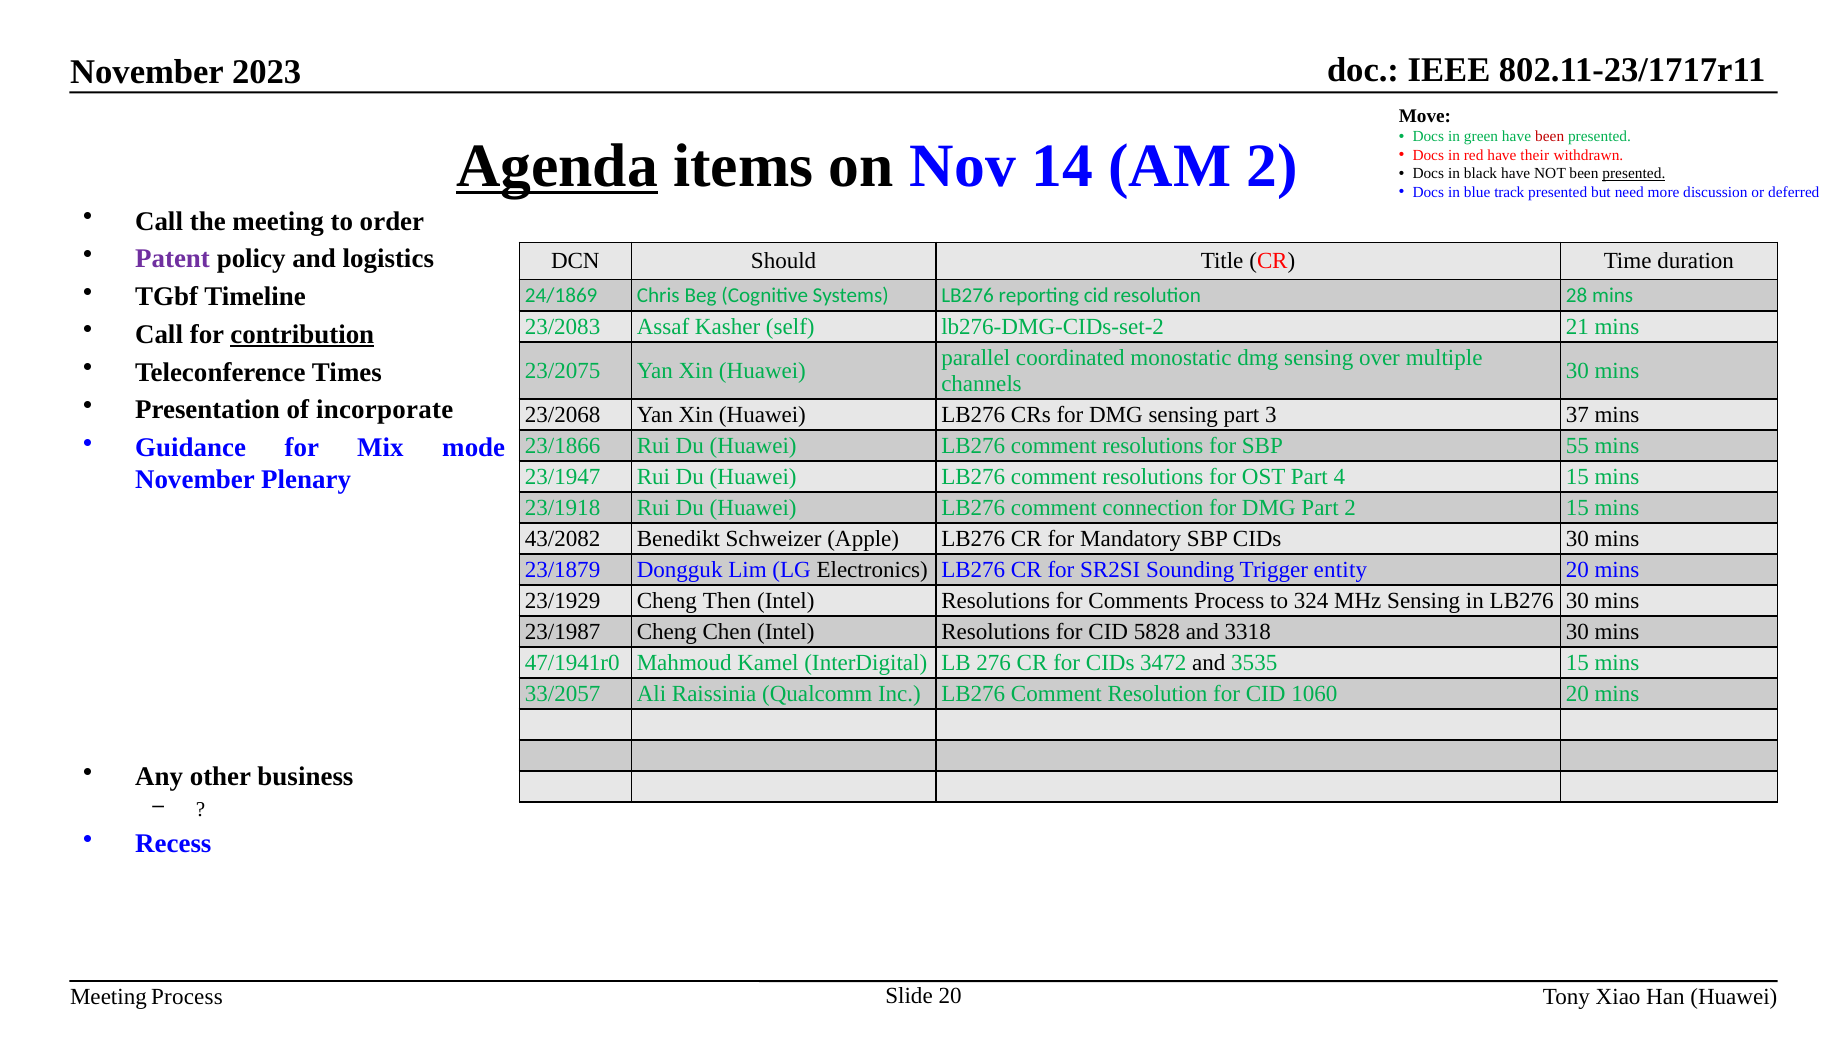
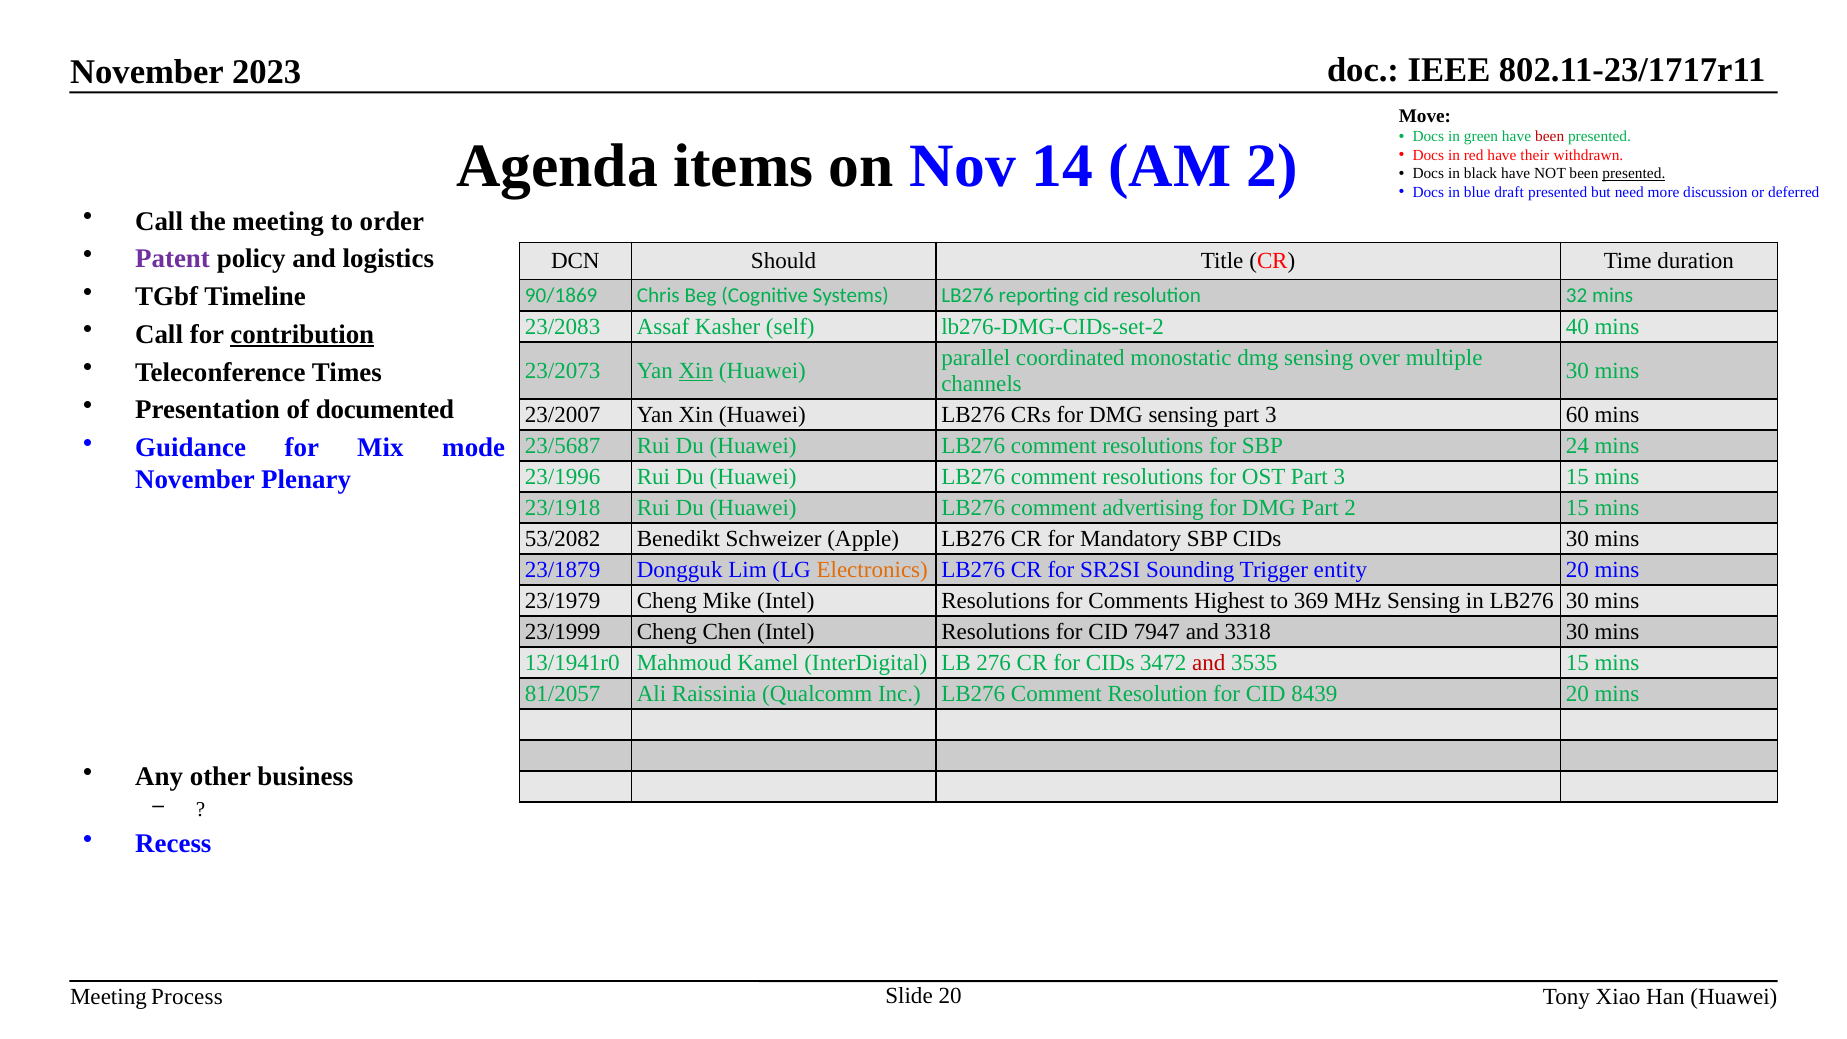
Agenda underline: present -> none (557, 166)
track: track -> draft (1509, 192)
24/1869: 24/1869 -> 90/1869 (561, 296)
28: 28 -> 32 (1577, 296)
21: 21 -> 40 (1577, 327)
23/2075: 23/2075 -> 23/2073 (563, 371)
Xin underline: none -> present (696, 371)
incorporate: incorporate -> documented (385, 410)
23/2068: 23/2068 -> 23/2007 (563, 414)
37: 37 -> 60 (1577, 414)
23/1866: 23/1866 -> 23/5687 (563, 445)
55: 55 -> 24 (1577, 445)
23/1947: 23/1947 -> 23/1996 (563, 476)
OST Part 4: 4 -> 3 (1339, 476)
connection: connection -> advertising (1153, 507)
43/2082: 43/2082 -> 53/2082 (563, 539)
Electronics colour: black -> orange (872, 570)
23/1929: 23/1929 -> 23/1979 (563, 601)
Then: Then -> Mike (727, 601)
Comments Process: Process -> Highest (1229, 601)
324: 324 -> 369 (1311, 601)
23/1987: 23/1987 -> 23/1999 (563, 632)
5828: 5828 -> 7947 (1157, 632)
47/1941r0: 47/1941r0 -> 13/1941r0 (572, 663)
and colour: black -> red (1209, 663)
33/2057: 33/2057 -> 81/2057 (563, 694)
1060: 1060 -> 8439 (1314, 694)
